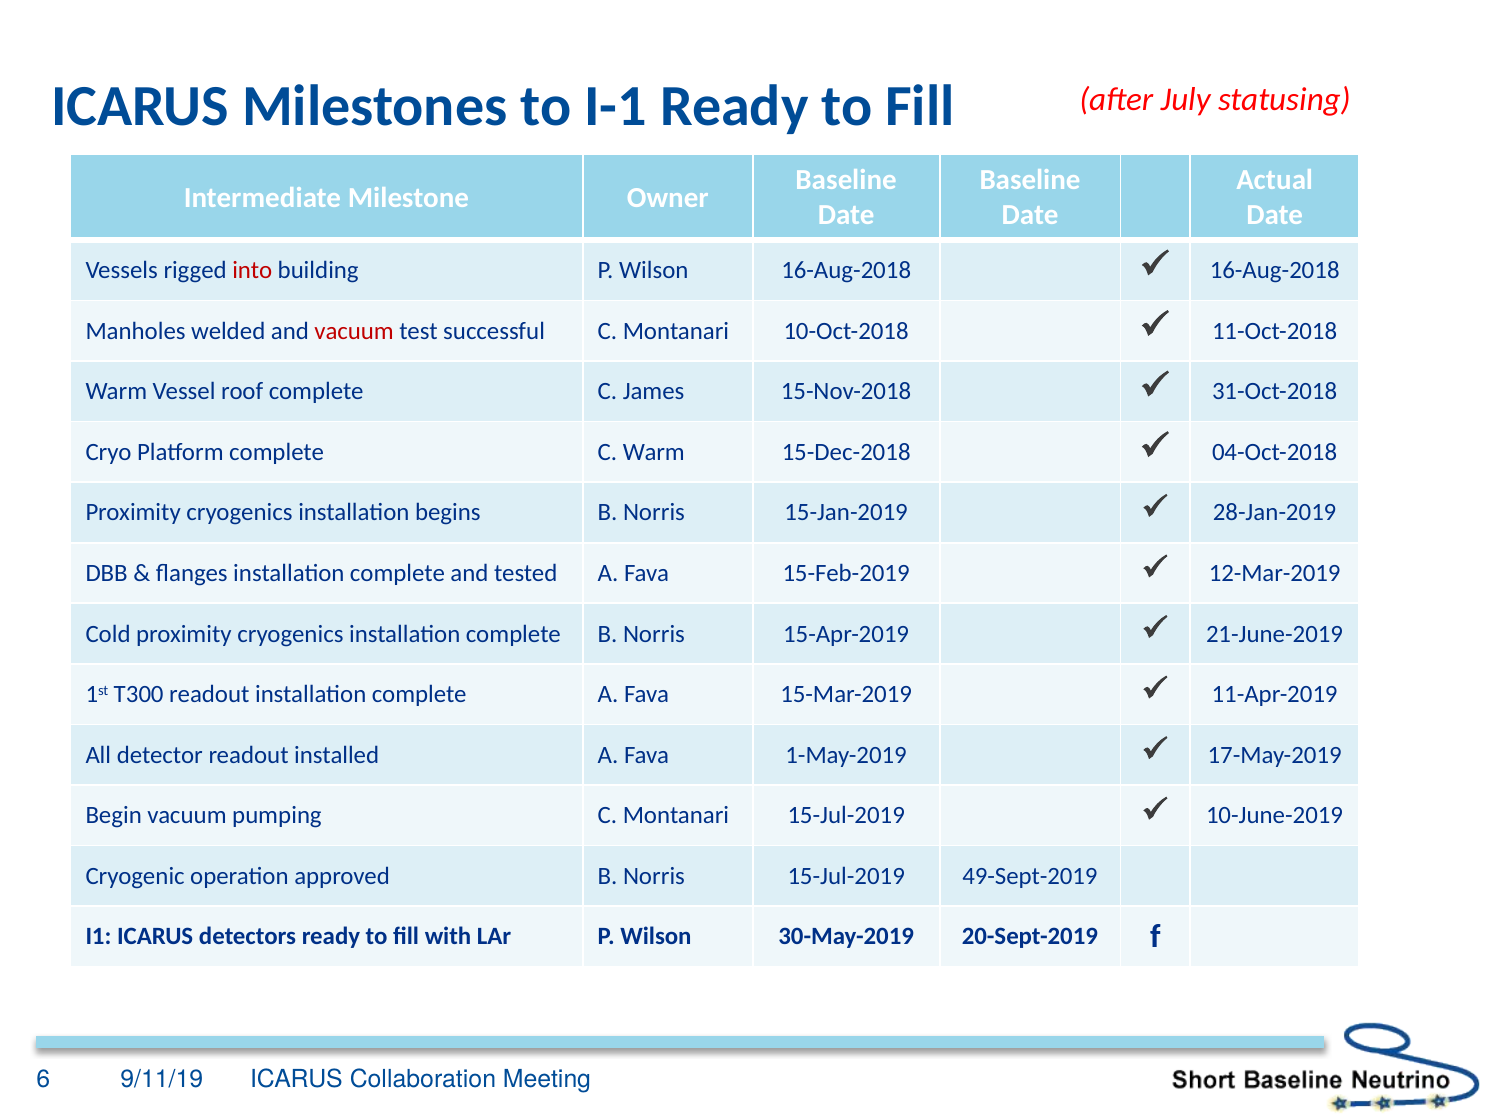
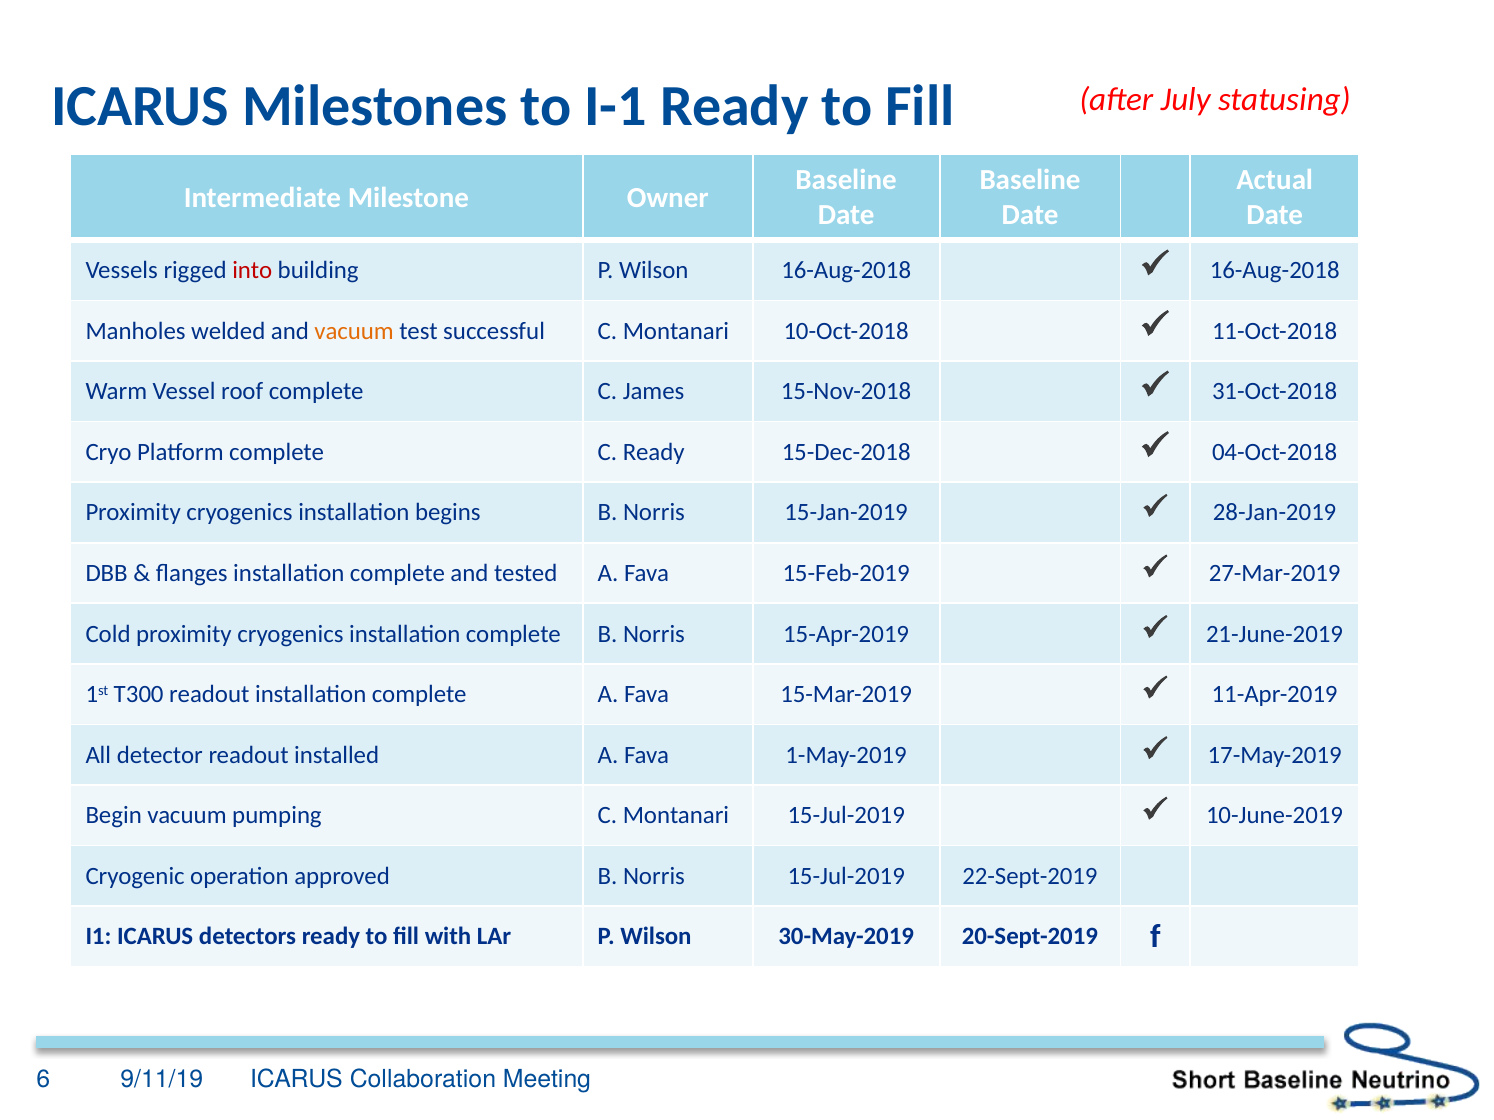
vacuum colour: red -> orange (354, 331)
C Warm: Warm -> Ready (654, 452)
12-Mar-2019: 12-Mar-2019 -> 27-Mar-2019 (1275, 574)
49-Sept-2019: 49-Sept-2019 -> 22-Sept-2019 (1030, 876)
